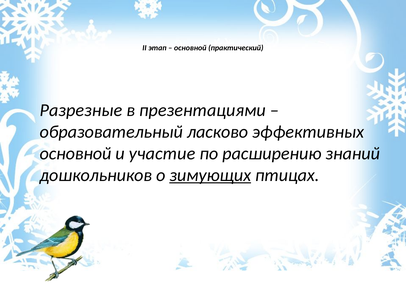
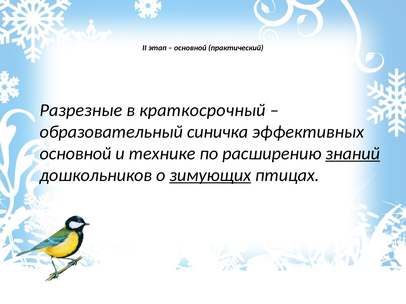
презентациями: презентациями -> краткосрочный (202, 110)
ласково: ласково -> синичка (218, 132)
участие: участие -> технике (162, 154)
знаний underline: none -> present (353, 154)
